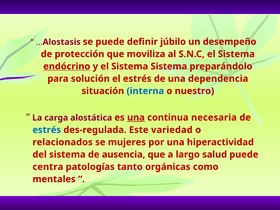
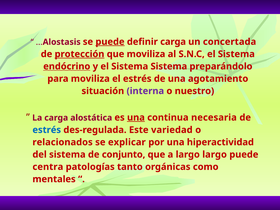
puede underline: none -> present (110, 42)
definir júbilo: júbilo -> carga (173, 42)
desempeño: desempeño -> concertada (230, 42)
protección underline: none -> present (80, 54)
para solución: solución -> moviliza (90, 79)
dependencia: dependencia -> agotamiento (218, 79)
interna colour: blue -> purple (145, 91)
mujeres: mujeres -> explicar (127, 142)
ausencia: ausencia -> conjunto (124, 155)
largo salud: salud -> largo (215, 155)
